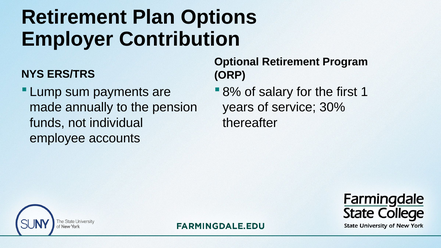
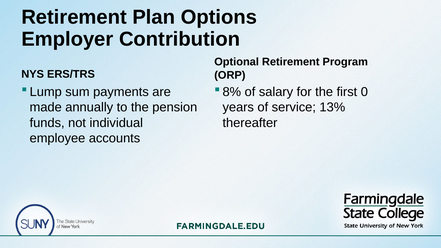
1: 1 -> 0 (364, 92)
30%: 30% -> 13% (332, 107)
